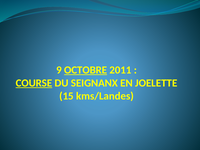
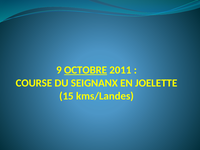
COURSE underline: present -> none (34, 83)
